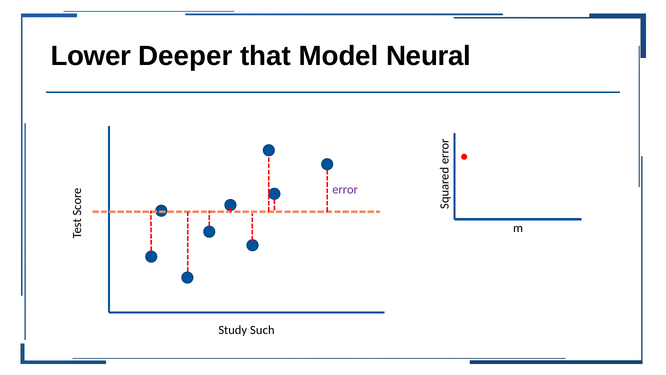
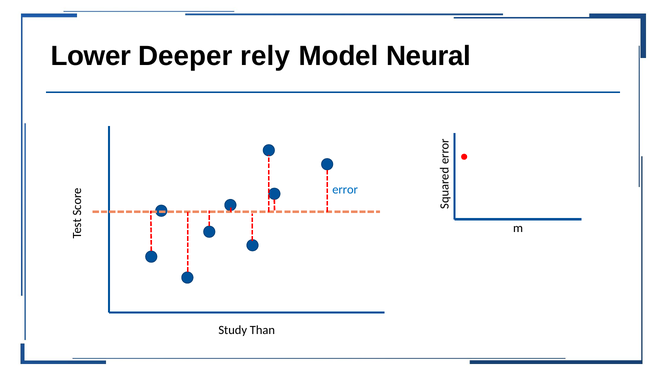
that: that -> rely (265, 56)
error colour: purple -> blue (345, 189)
Such: Such -> Than (262, 330)
